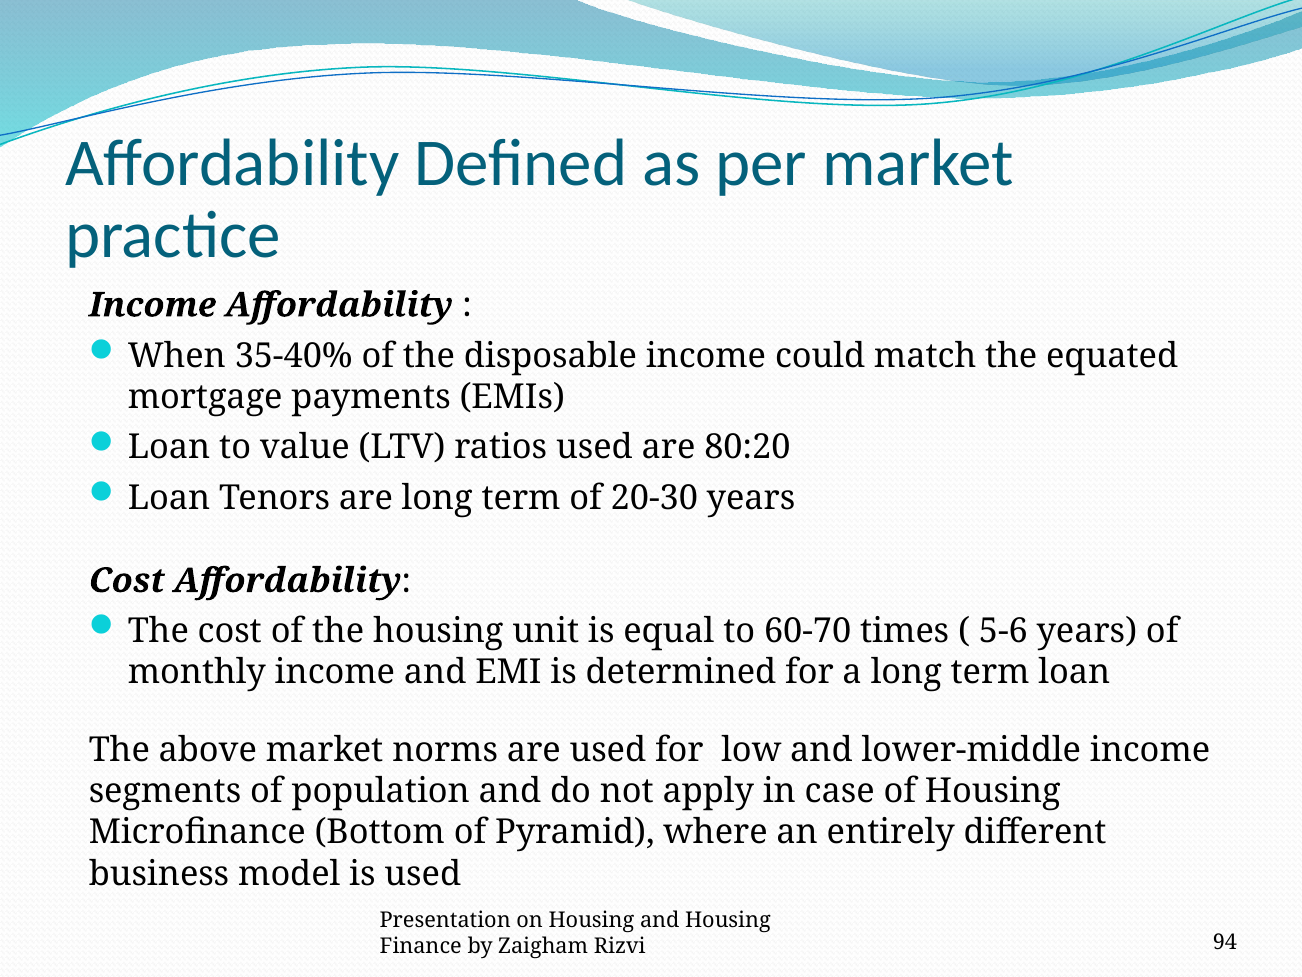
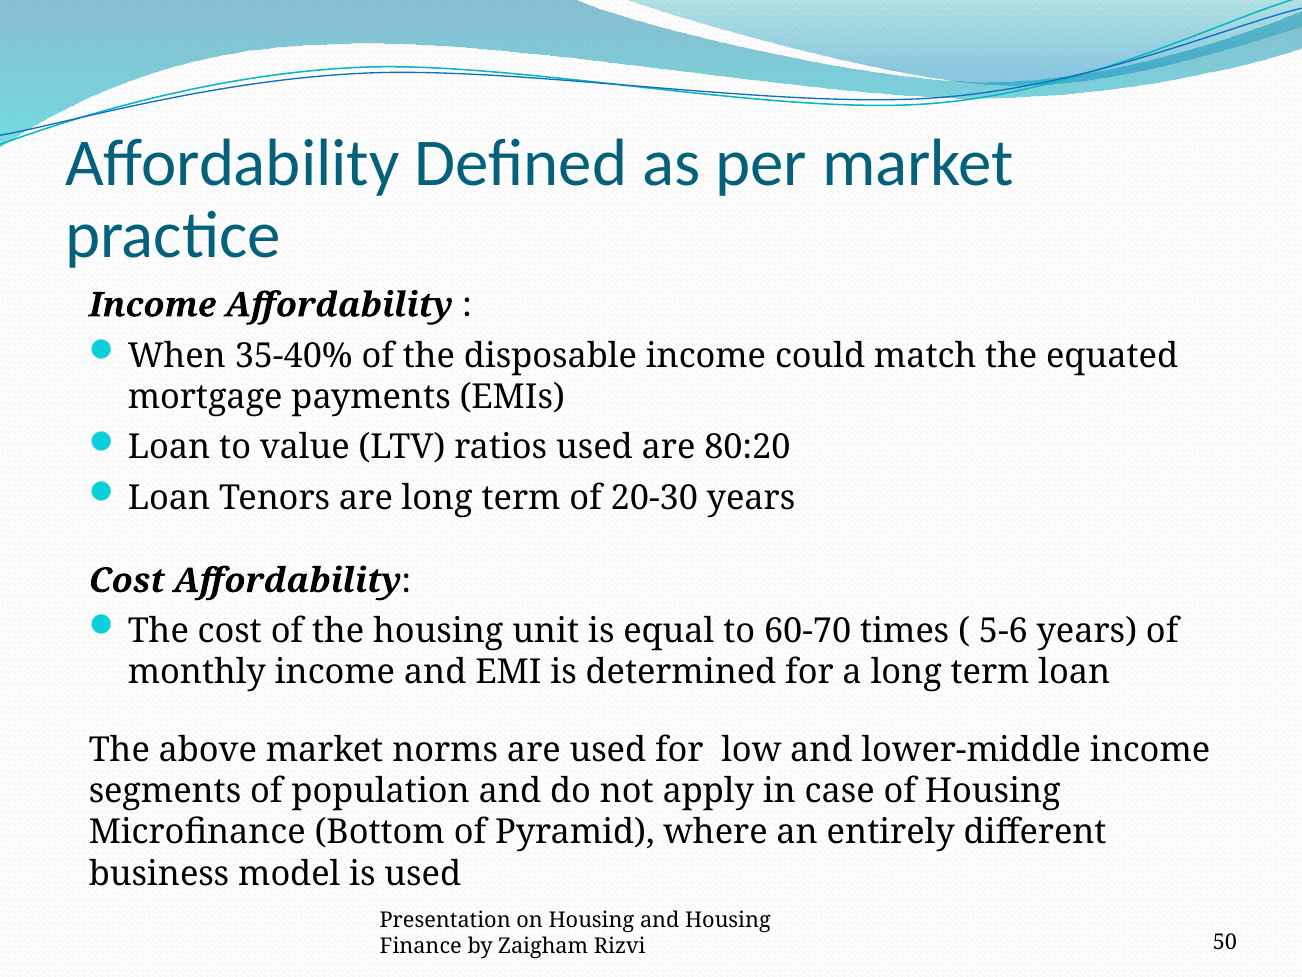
94: 94 -> 50 (1225, 942)
